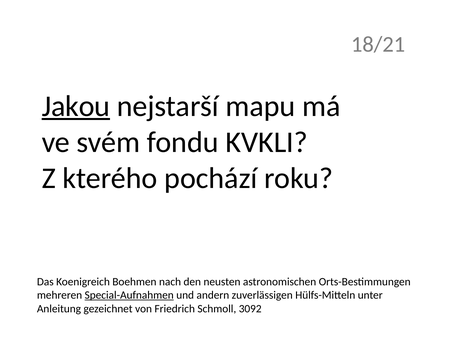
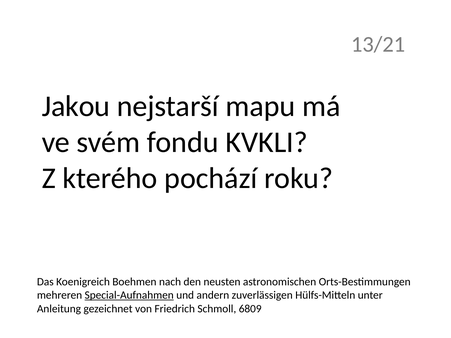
18/21: 18/21 -> 13/21 (378, 44)
Jakou underline: present -> none (76, 106)
3092: 3092 -> 6809 (250, 309)
